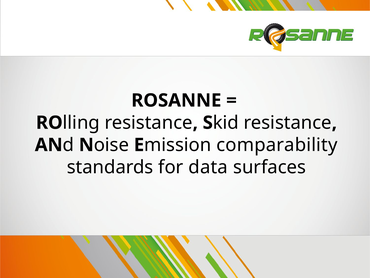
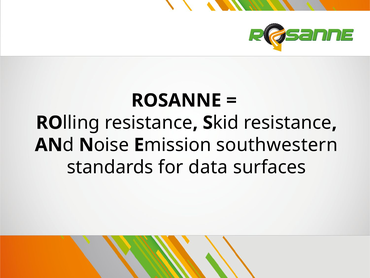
comparability: comparability -> southwestern (277, 145)
